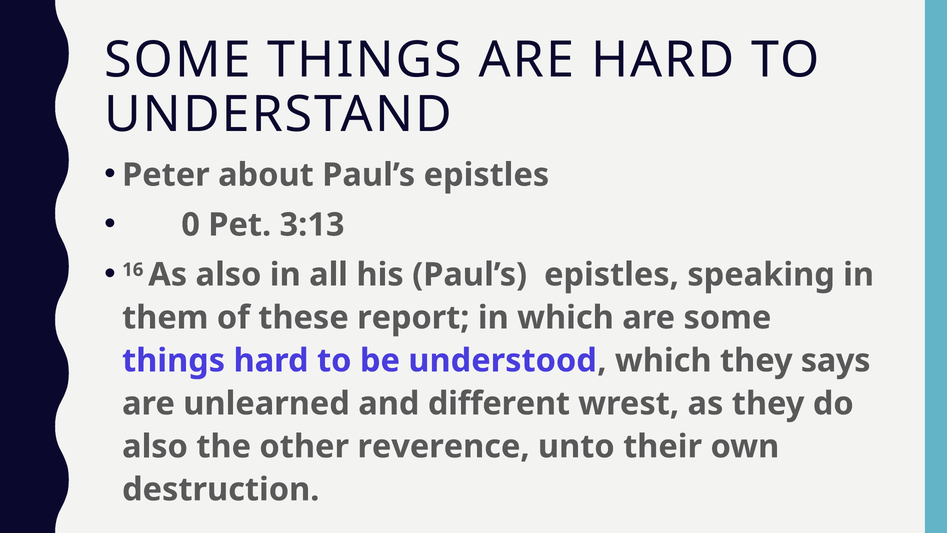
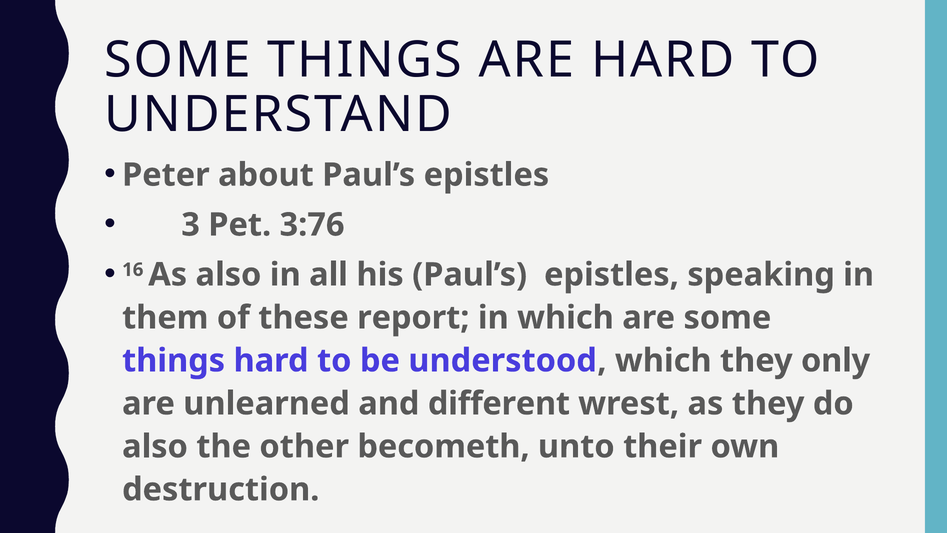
0: 0 -> 3 (191, 225)
3:13: 3:13 -> 3:76 (312, 225)
says: says -> only (836, 360)
reverence: reverence -> becometh (444, 446)
